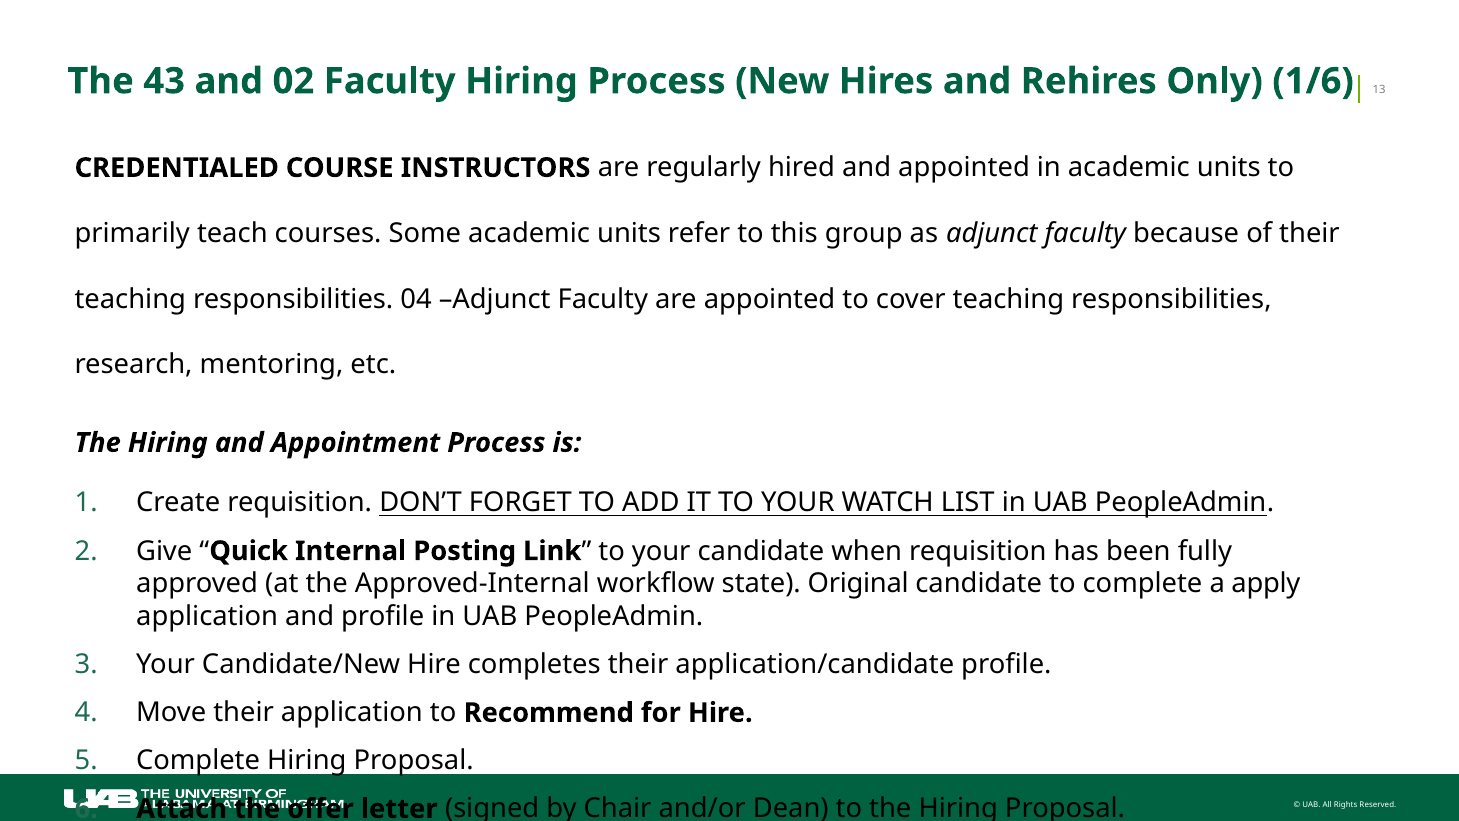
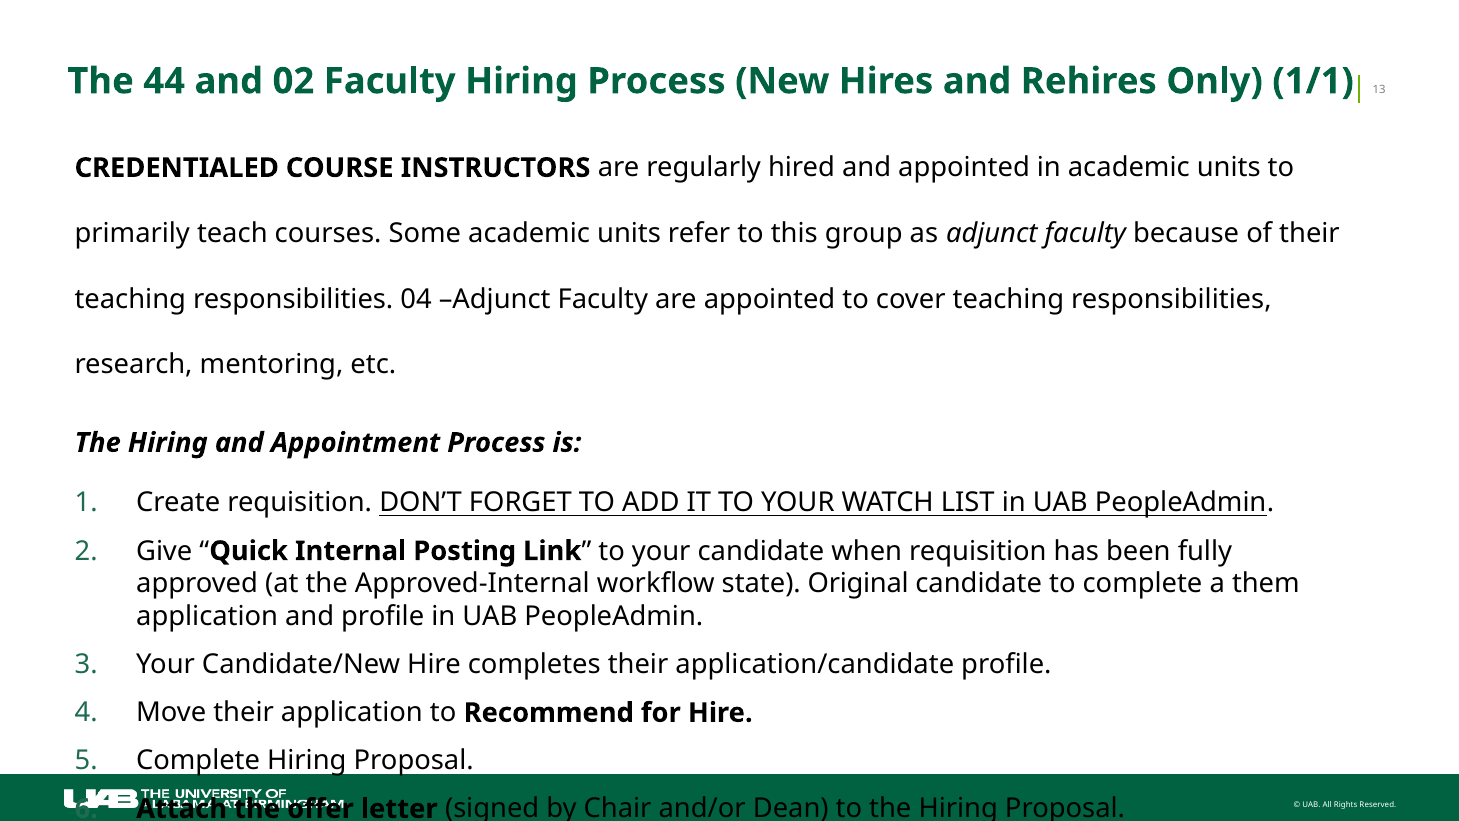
43: 43 -> 44 (164, 81)
1/6: 1/6 -> 1/1 (1313, 81)
apply: apply -> them (1266, 584)
